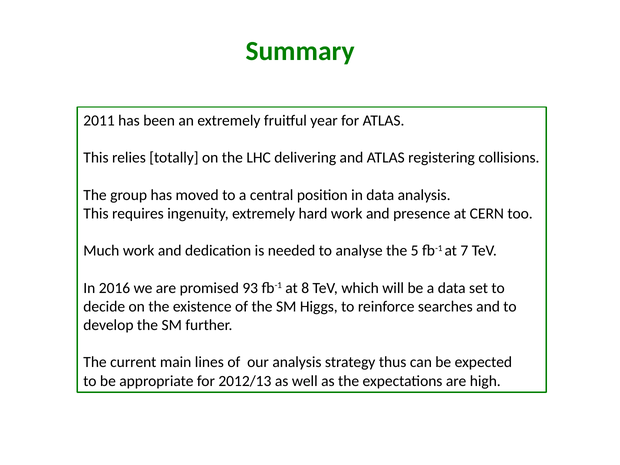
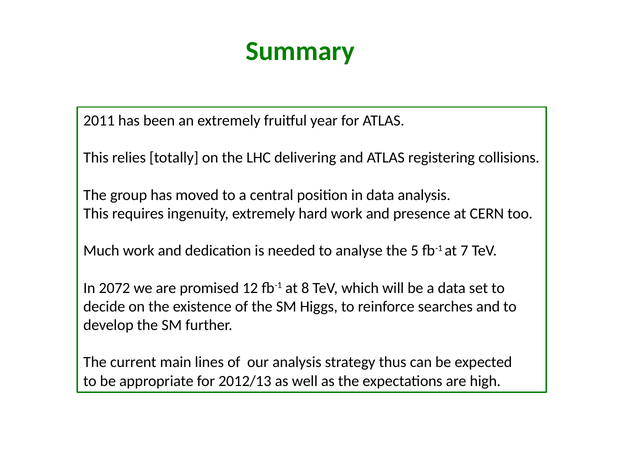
2016: 2016 -> 2072 (115, 288)
93: 93 -> 12 (250, 288)
